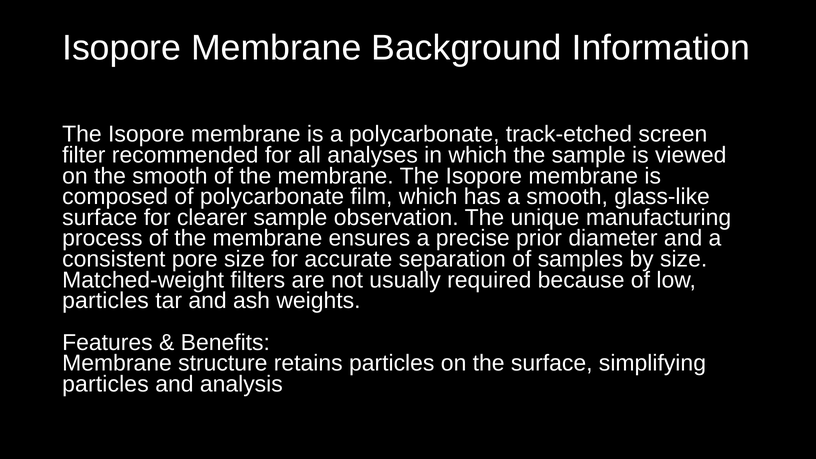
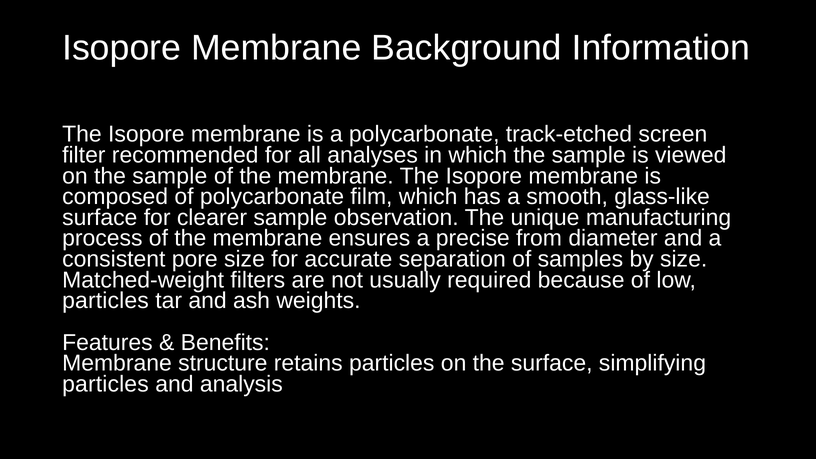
on the smooth: smooth -> sample (170, 176)
prior: prior -> from (539, 238)
